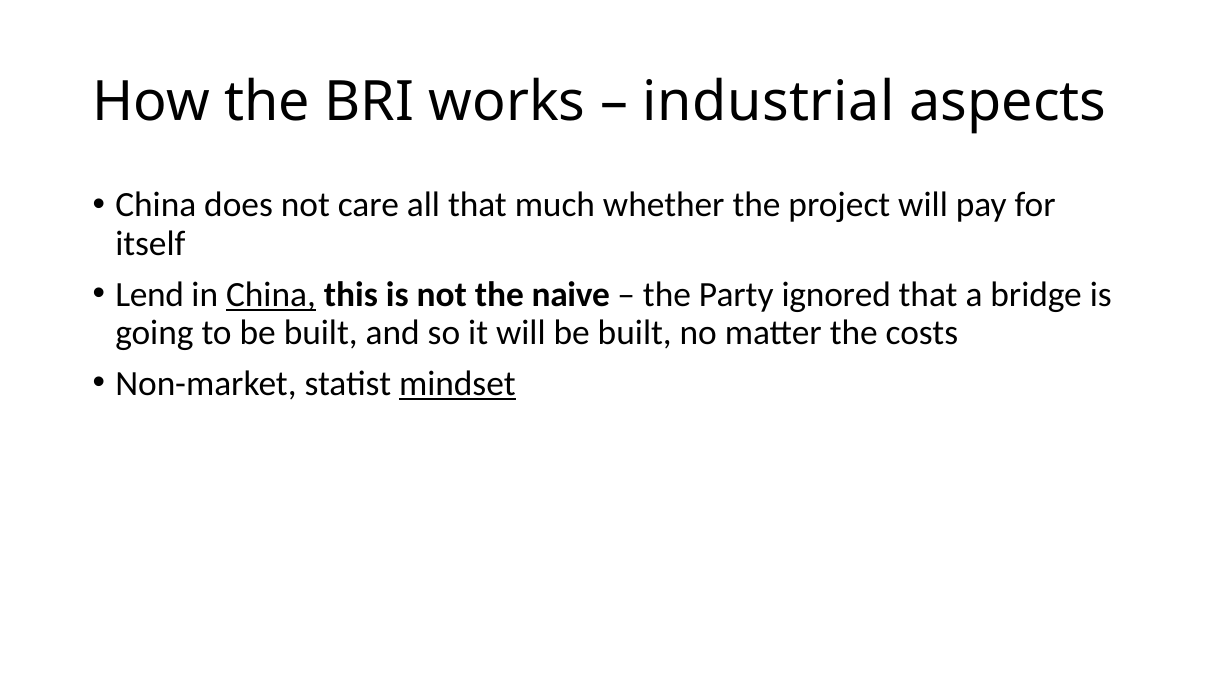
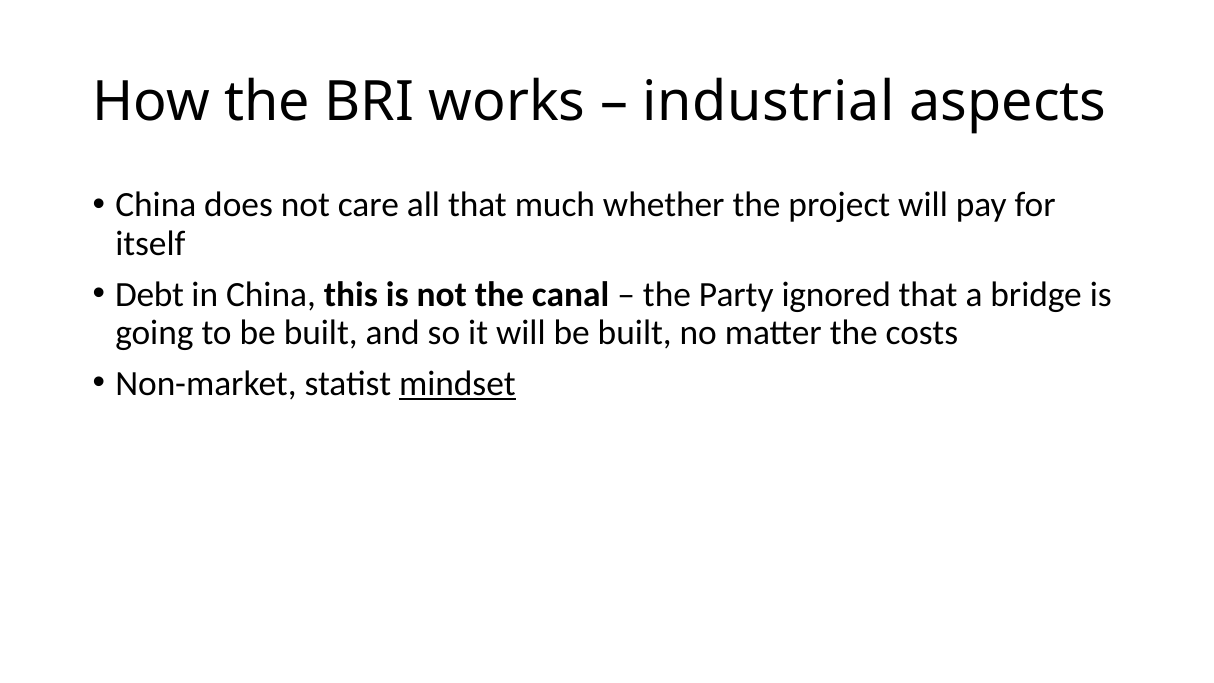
Lend: Lend -> Debt (150, 294)
China underline: present -> none (271, 294)
naive: naive -> canal (571, 294)
